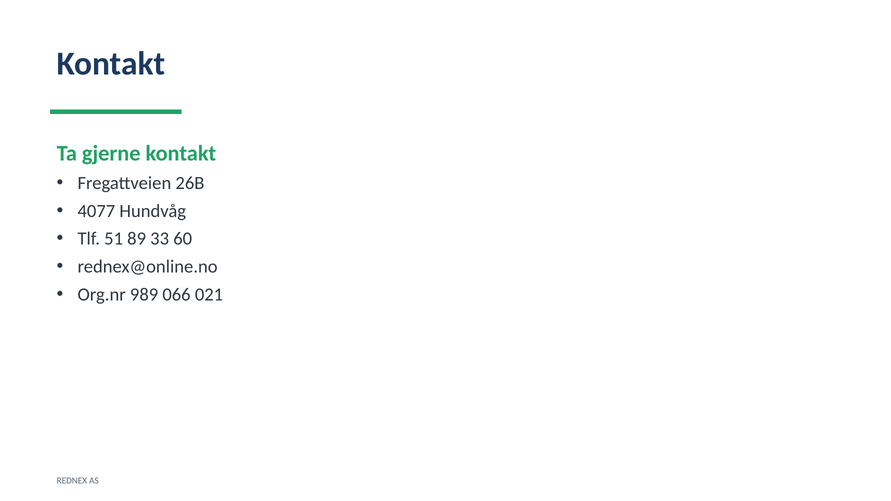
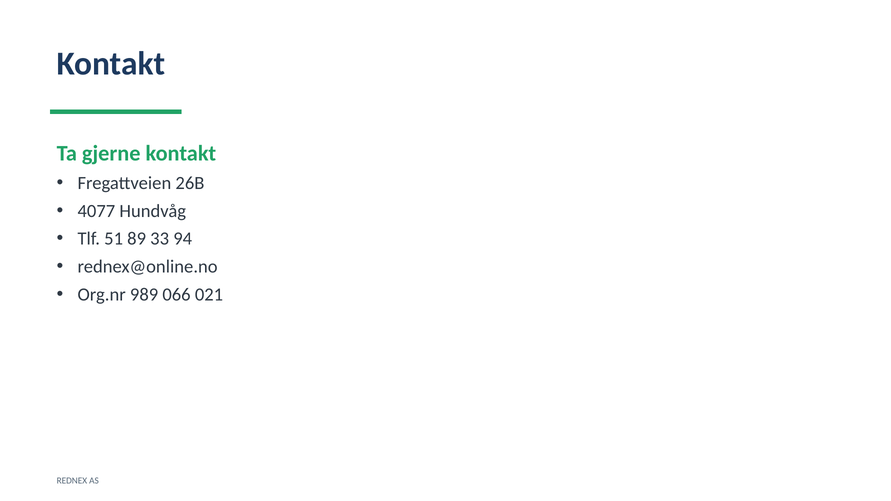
60: 60 -> 94 (183, 239)
